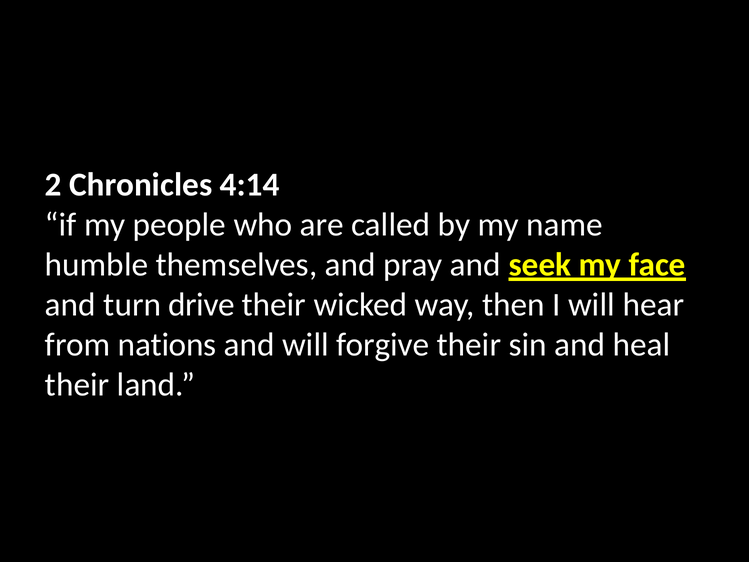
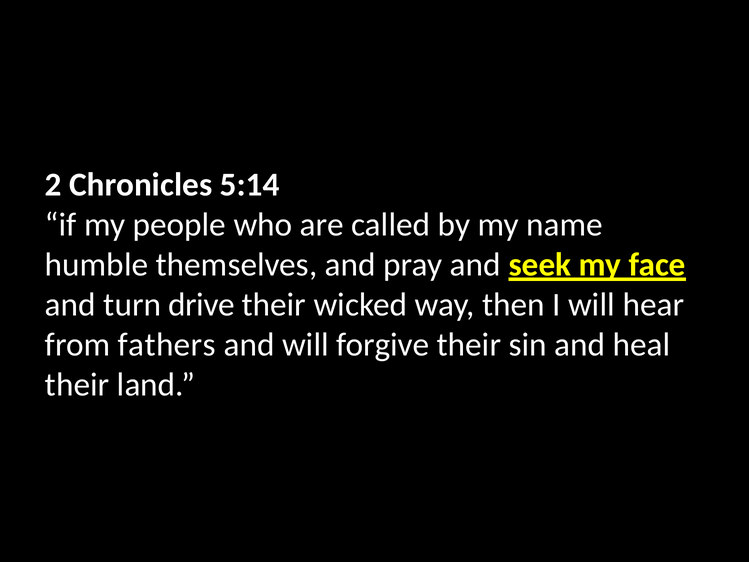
4:14: 4:14 -> 5:14 (250, 185)
nations: nations -> fathers (167, 345)
